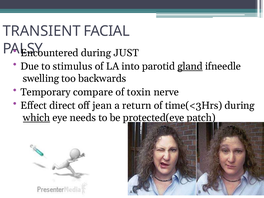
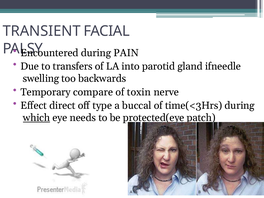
JUST: JUST -> PAIN (126, 53)
stimulus: stimulus -> transfers (73, 66)
gland underline: present -> none (190, 66)
jean: jean -> type (102, 105)
return: return -> buccal (137, 105)
